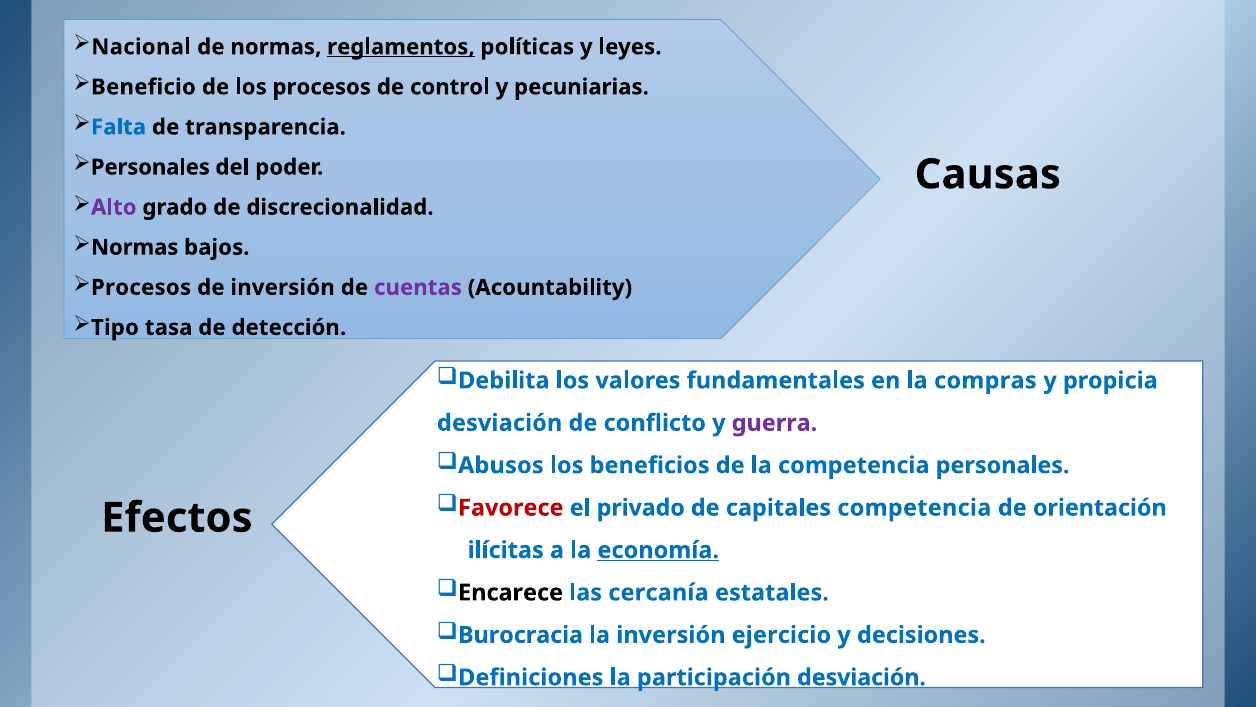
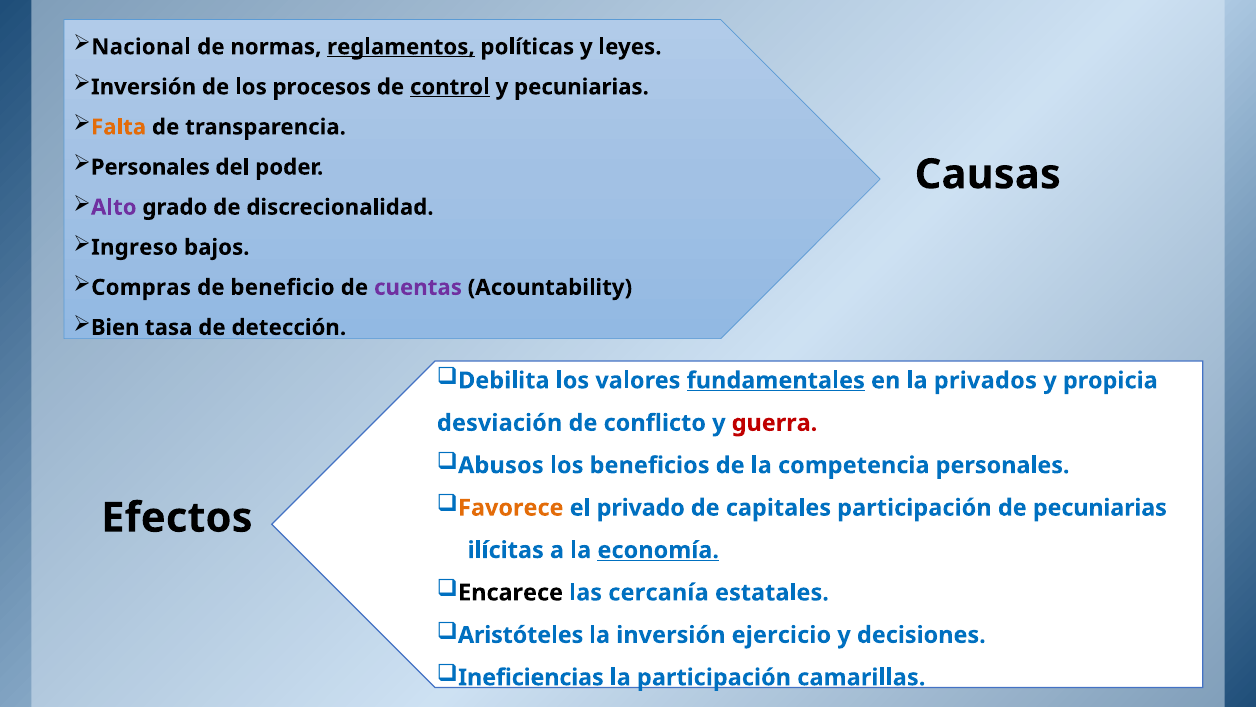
Beneficio: Beneficio -> Inversión (144, 87)
control underline: none -> present (450, 87)
Falta colour: blue -> orange (119, 127)
Normas: Normas -> Ingreso (135, 247)
Procesos: Procesos -> Compras (141, 287)
de inversión: inversión -> beneficio (283, 287)
Tipo: Tipo -> Bien (115, 327)
fundamentales underline: none -> present (776, 380)
compras: compras -> privados (985, 380)
guerra colour: purple -> red (774, 423)
Favorece colour: red -> orange (511, 508)
capitales competencia: competencia -> participación (914, 508)
de orientación: orientación -> pecuniarias (1100, 508)
Burocracia: Burocracia -> Aristóteles (521, 635)
Definiciones: Definiciones -> Ineficiencias (531, 677)
participación desviación: desviación -> camarillas (861, 677)
